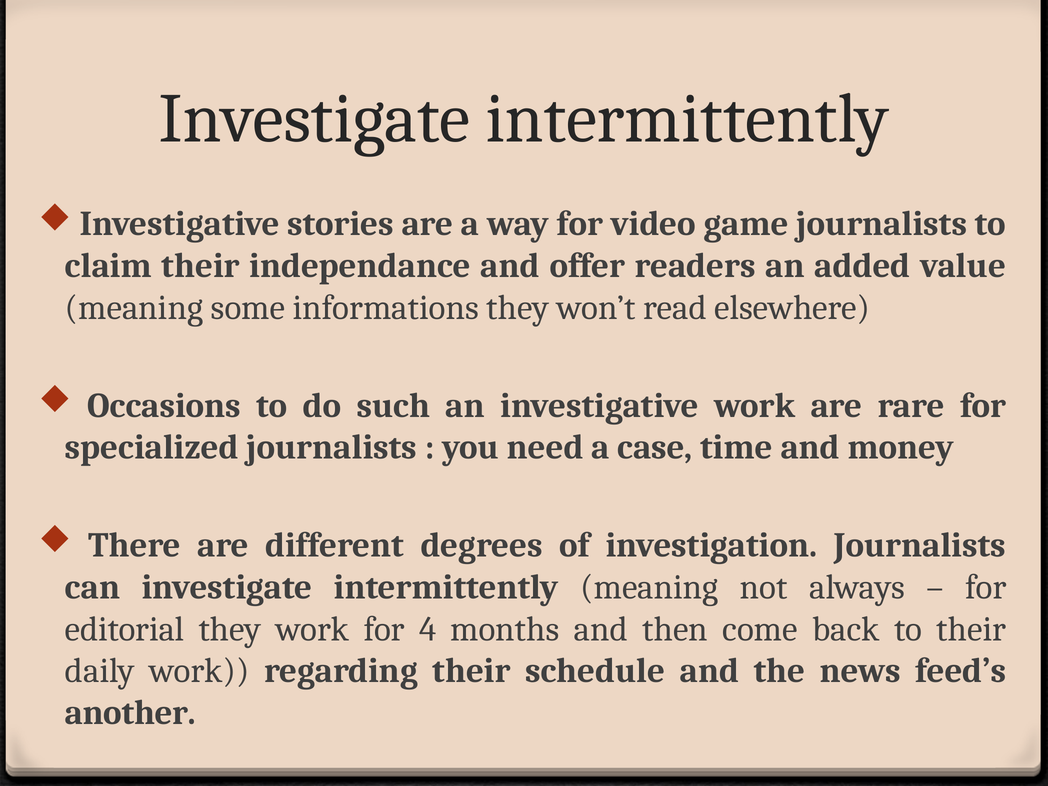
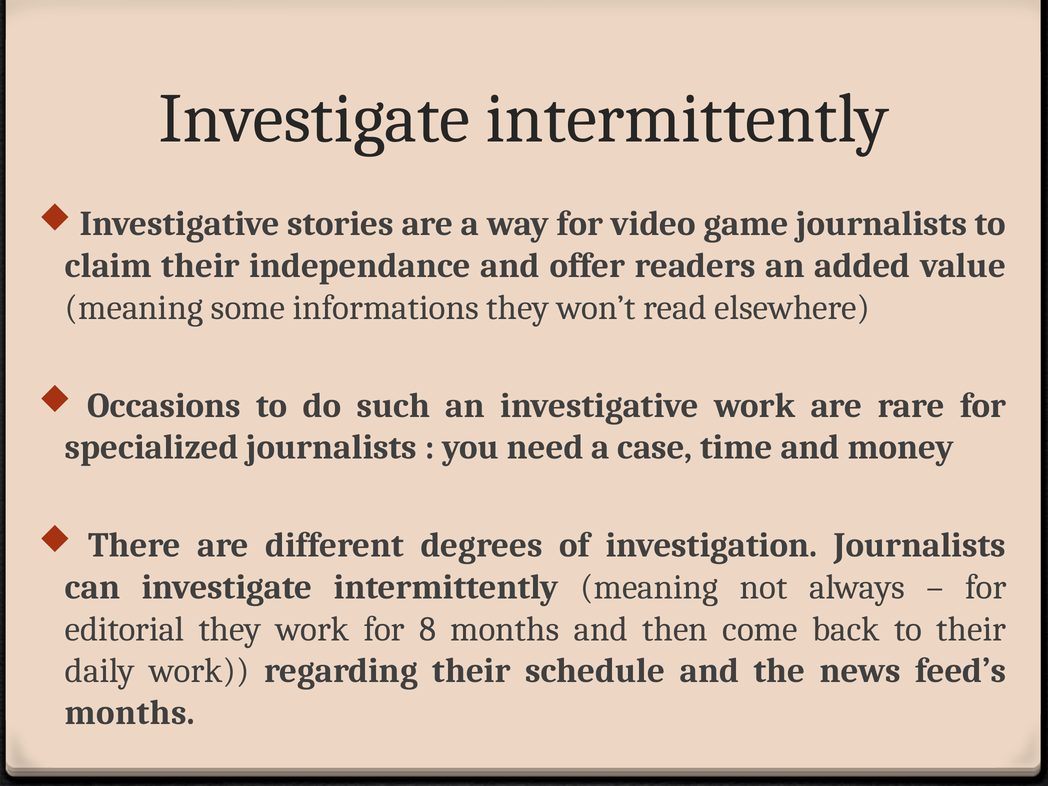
4: 4 -> 8 (428, 629)
another: another -> months (130, 713)
